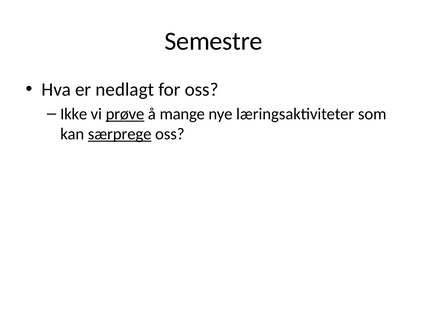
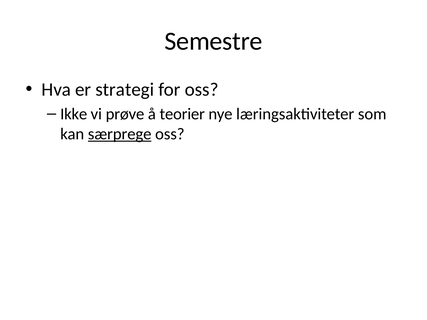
nedlagt: nedlagt -> strategi (125, 90)
prøve underline: present -> none (125, 114)
mange: mange -> teorier (182, 114)
